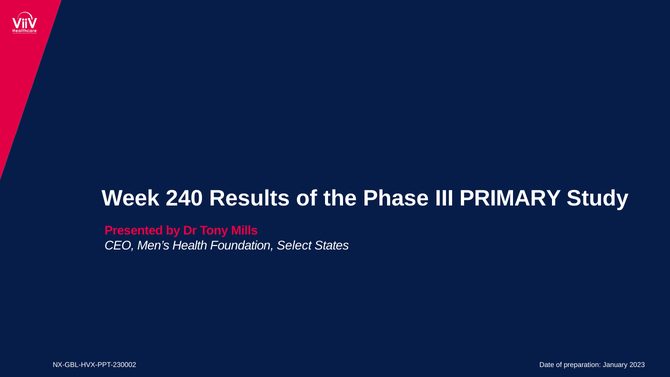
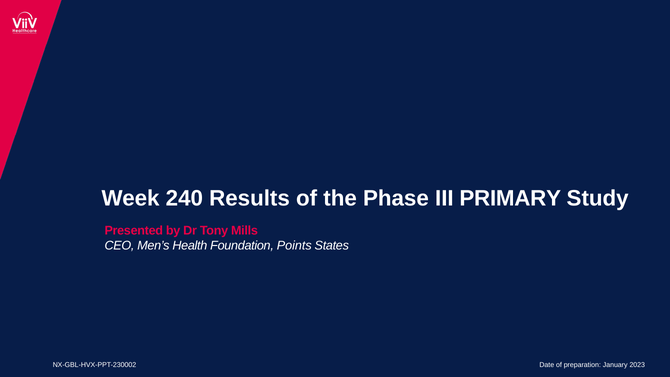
Select: Select -> Points (294, 246)
